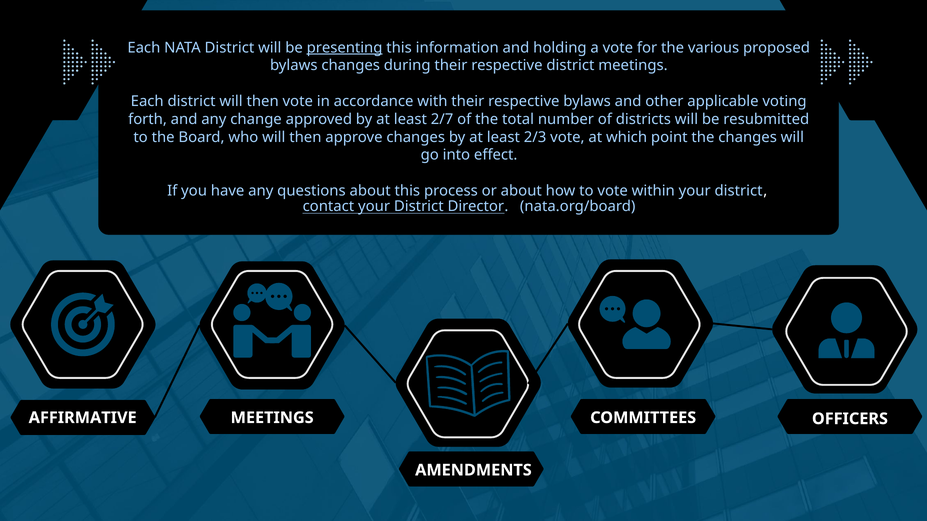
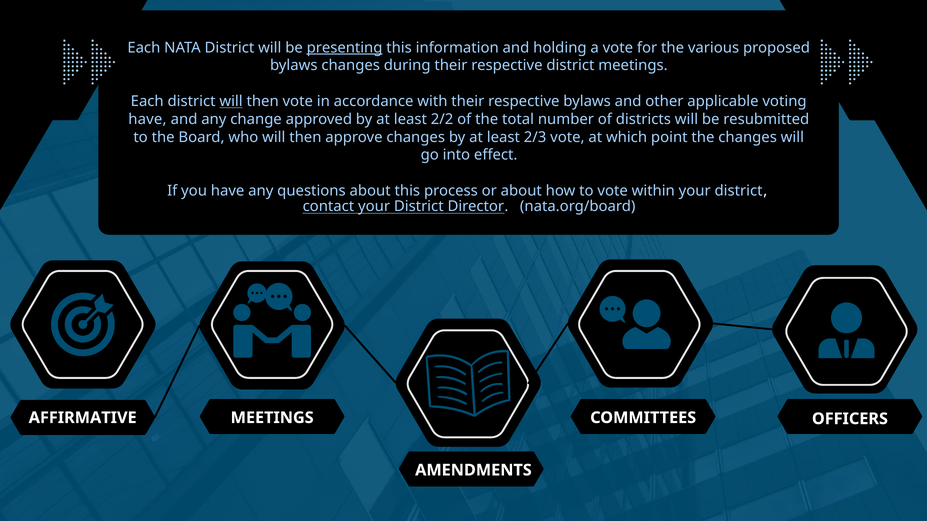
will underline: none -> present (231, 101)
forth: forth -> have (147, 119)
2/7: 2/7 -> 2/2 (442, 119)
